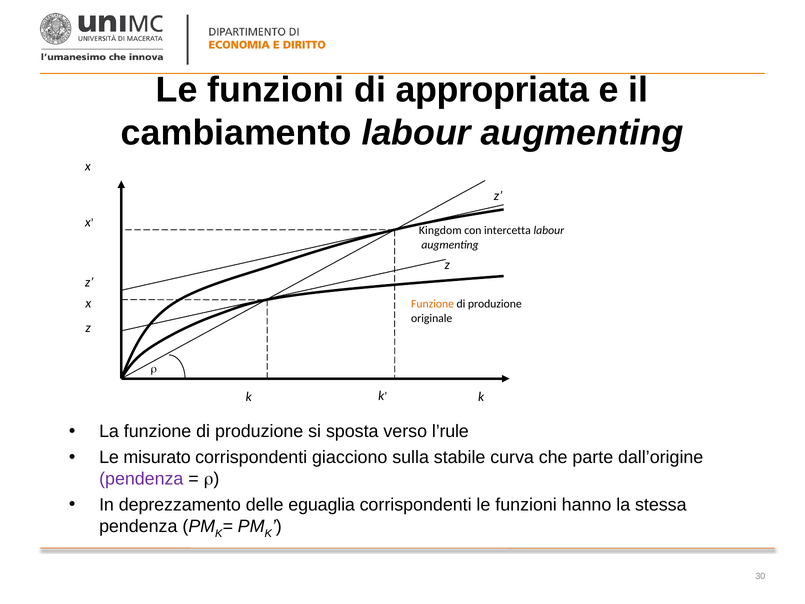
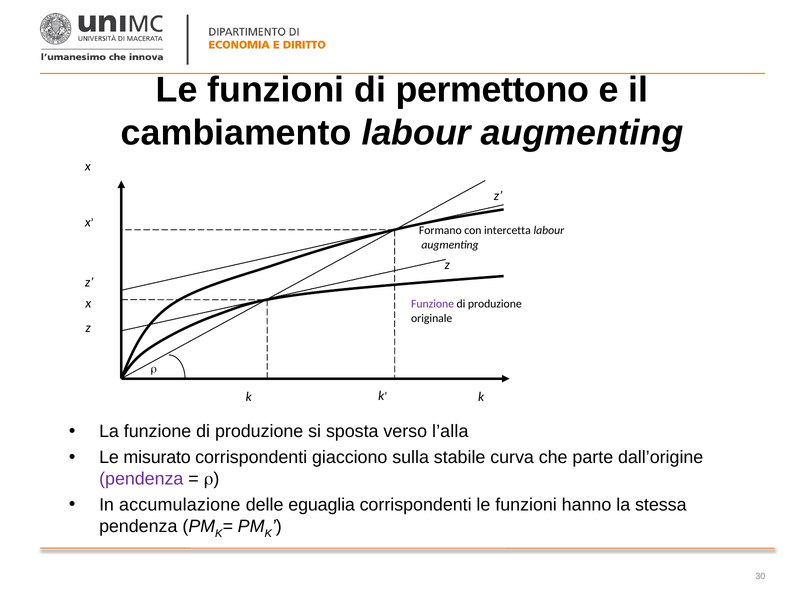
appropriata: appropriata -> permettono (492, 90)
Kingdom: Kingdom -> Formano (440, 231)
Funzione colour: orange -> purple (433, 304)
l’rule: l’rule -> l’alla (450, 431)
deprezzamento: deprezzamento -> accumulazione (180, 505)
